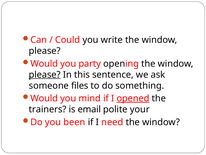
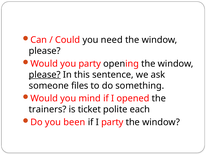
write: write -> need (112, 40)
opened underline: present -> none (133, 98)
email: email -> ticket (89, 109)
your: your -> each (140, 109)
I need: need -> party (112, 122)
